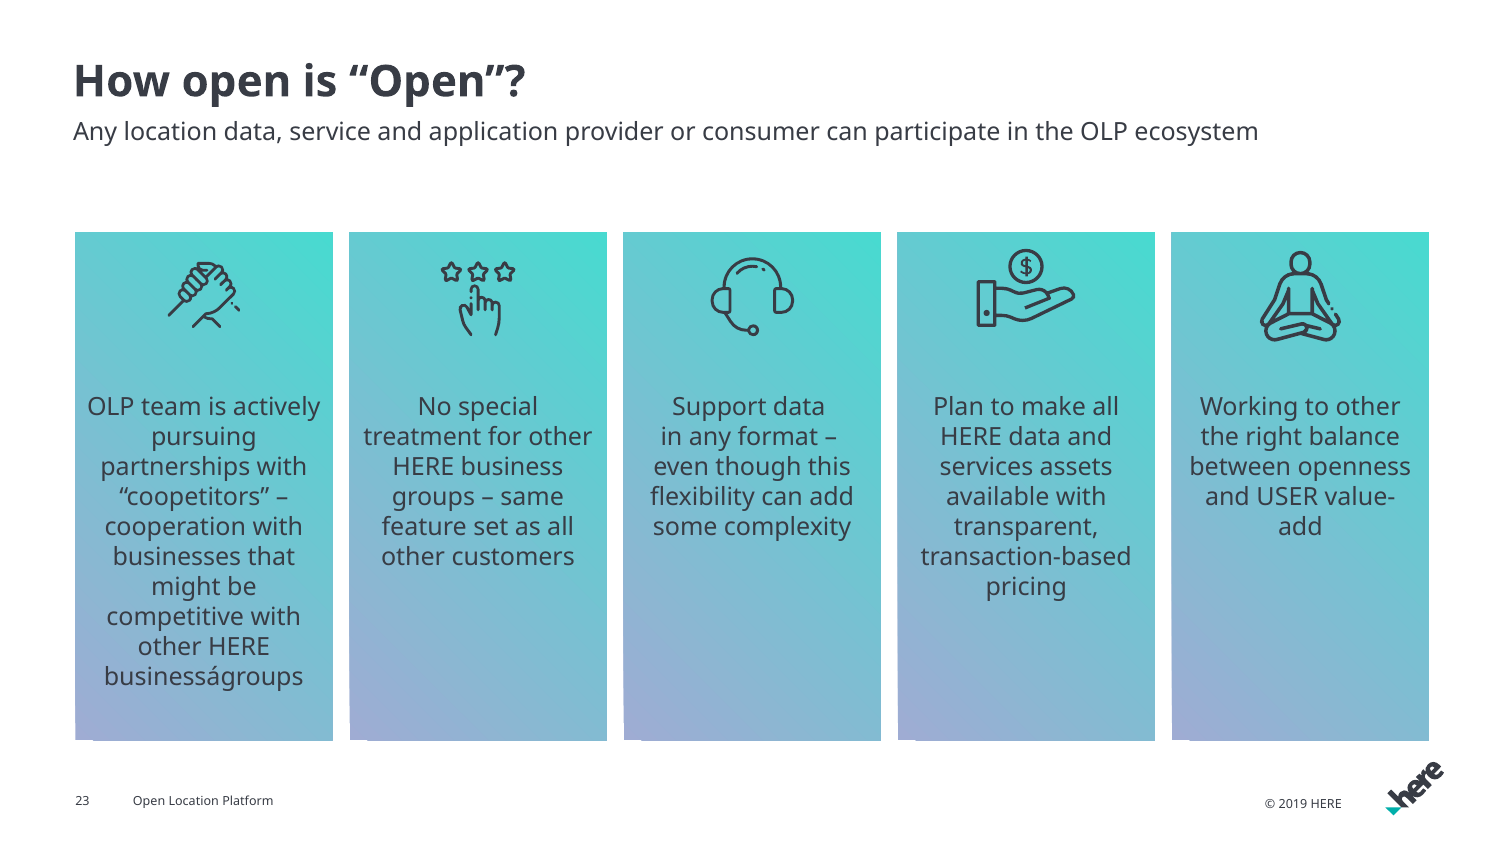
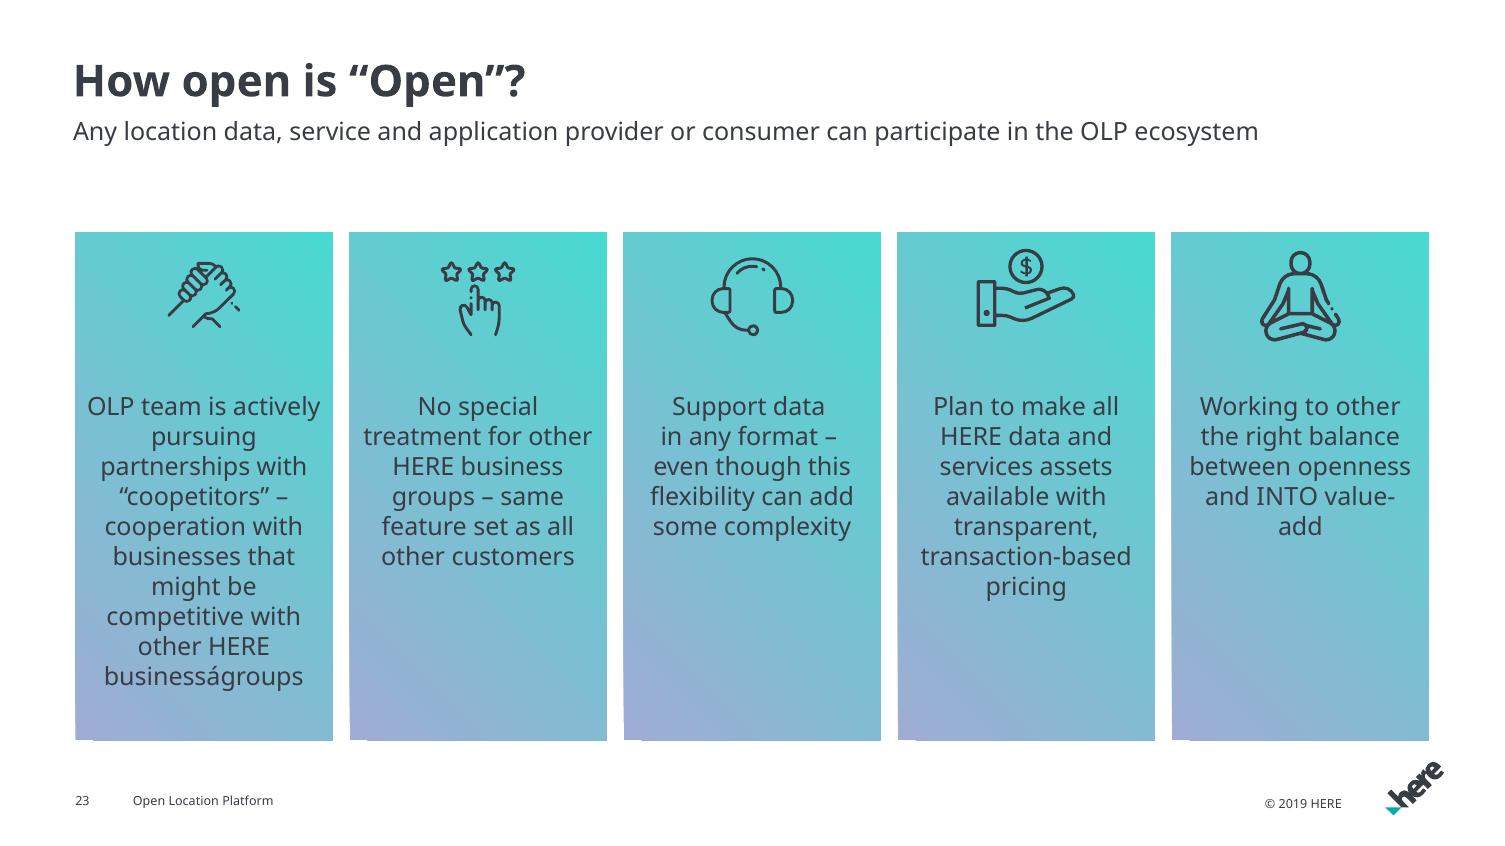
USER: USER -> INTO (1287, 498)
